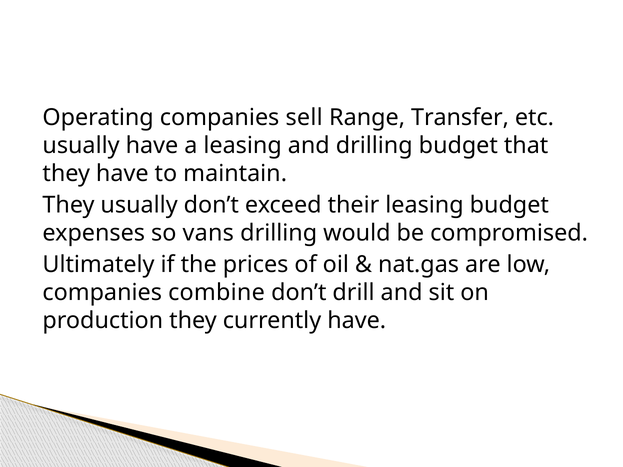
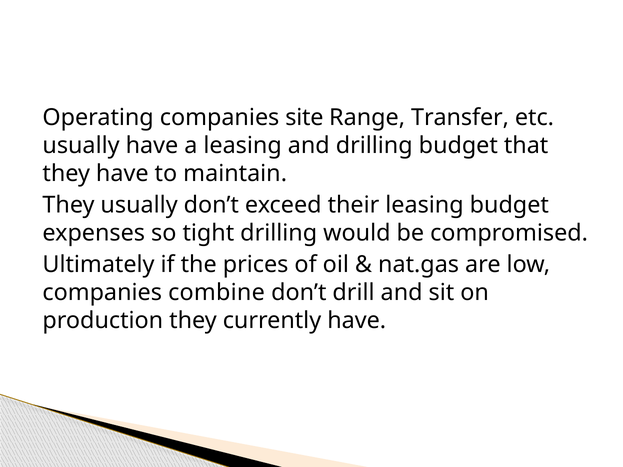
sell: sell -> site (304, 117)
vans: vans -> tight (208, 233)
